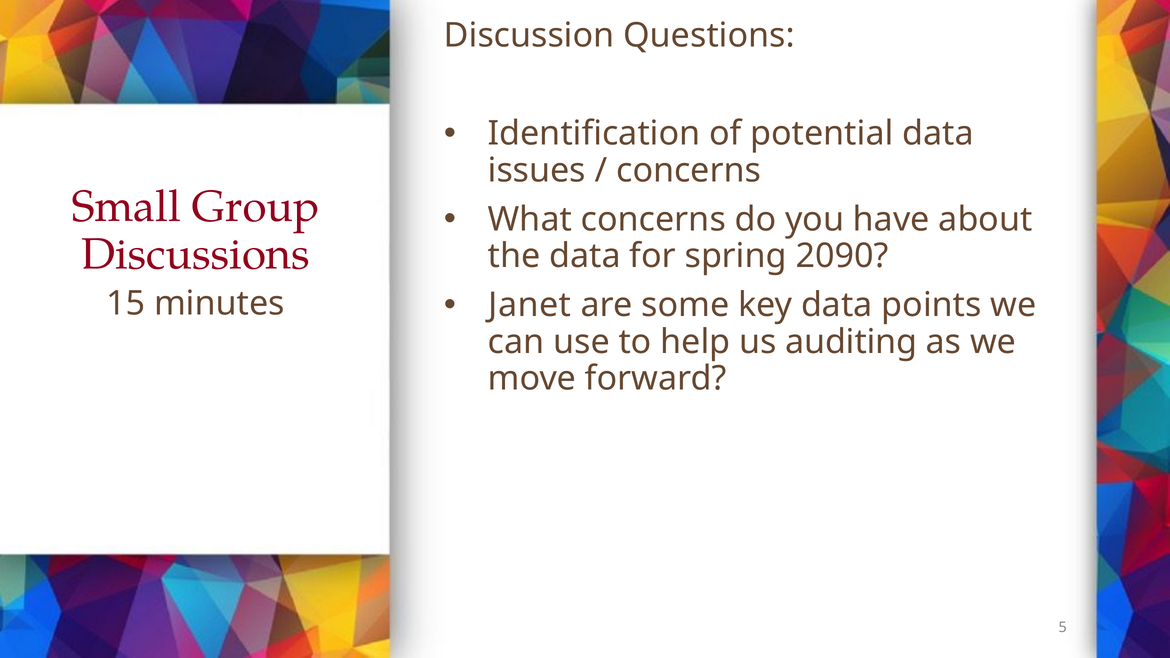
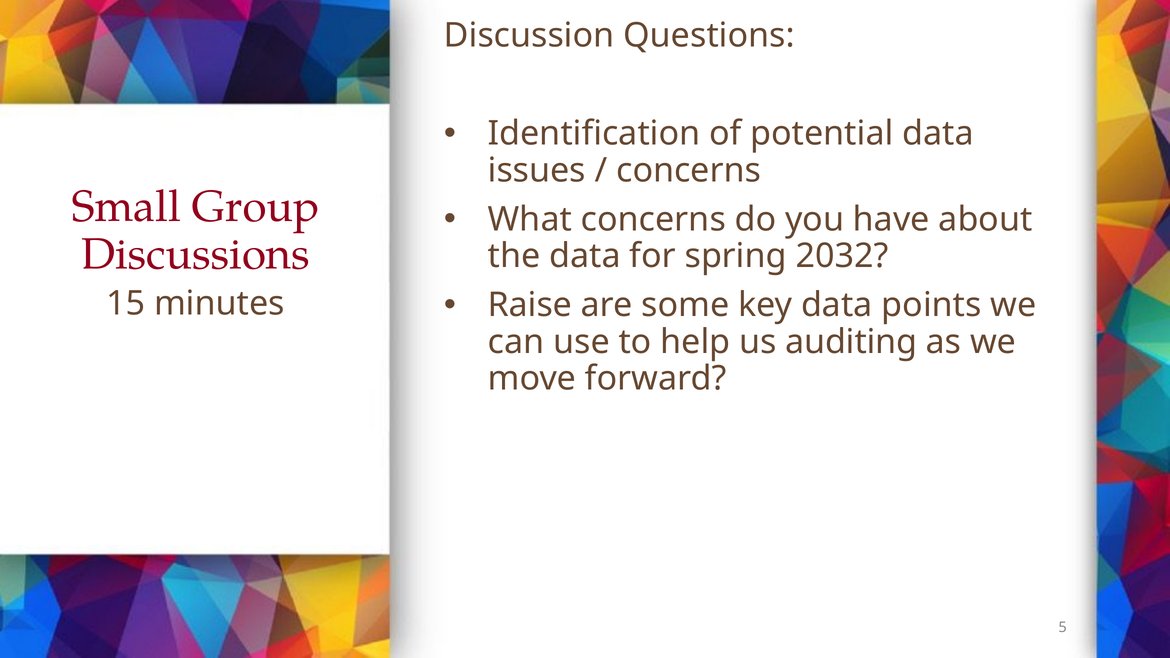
2090: 2090 -> 2032 (842, 256)
Janet: Janet -> Raise (530, 305)
